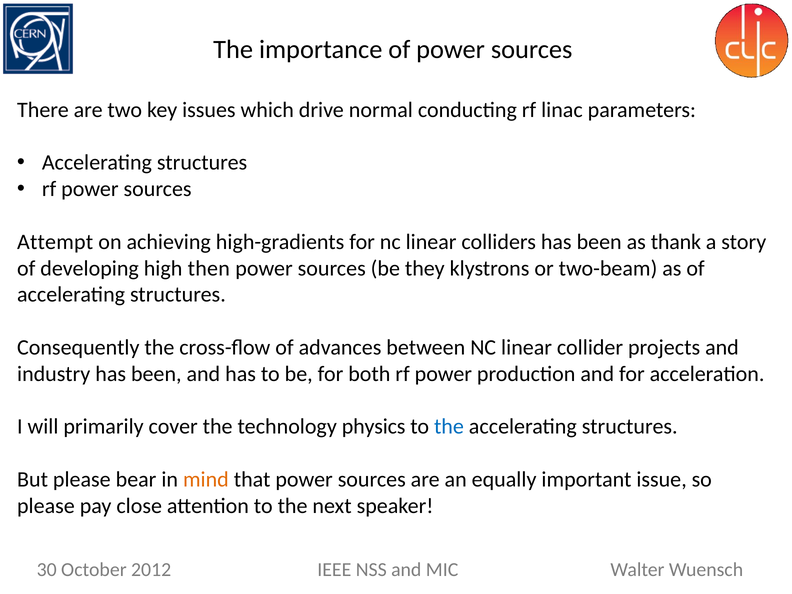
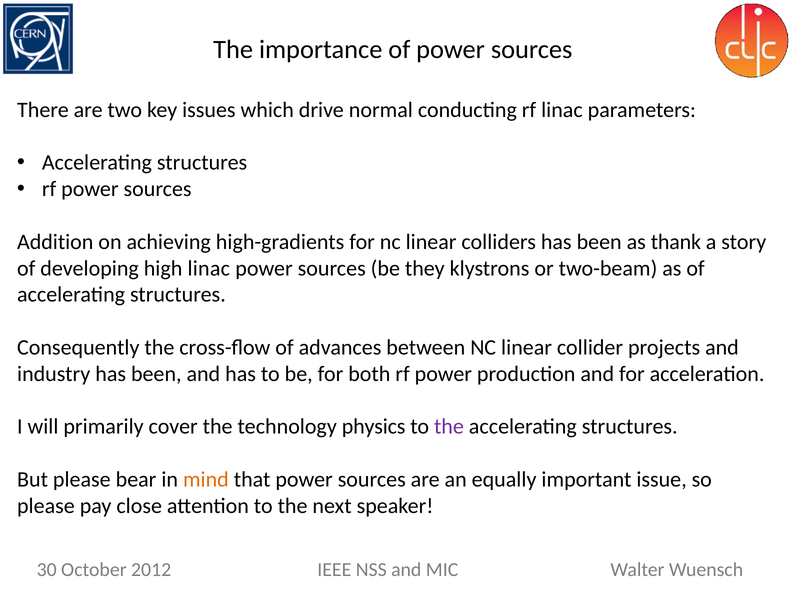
Attempt: Attempt -> Addition (55, 242)
high then: then -> linac (209, 268)
the colour: blue -> purple (449, 427)
